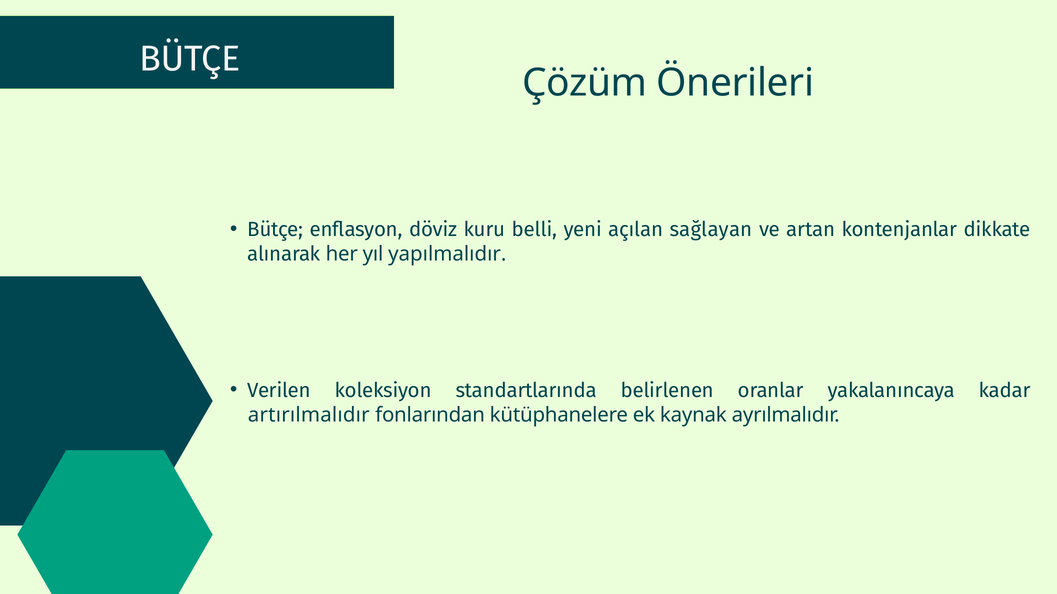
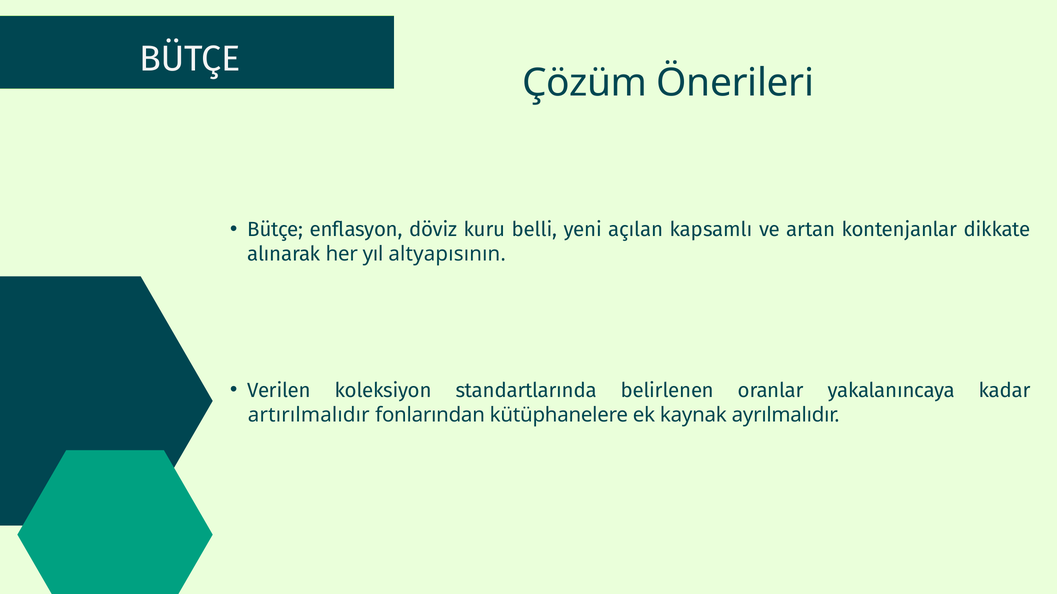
sağlayan: sağlayan -> kapsamlı (711, 230)
yapılmalıdır: yapılmalıdır -> altyapısının (447, 254)
